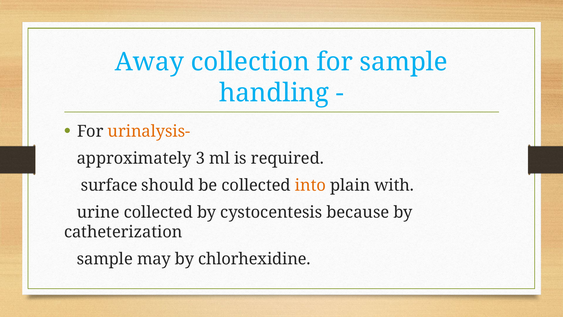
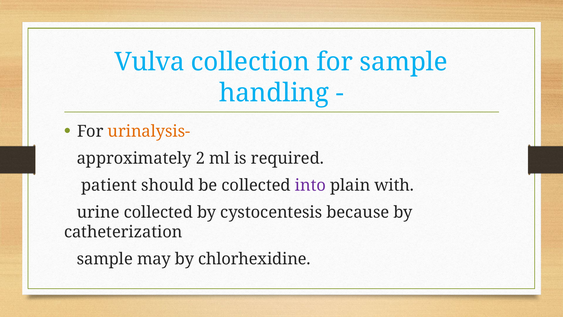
Away: Away -> Vulva (150, 62)
3: 3 -> 2 (200, 158)
surface: surface -> patient (109, 185)
into colour: orange -> purple (310, 185)
